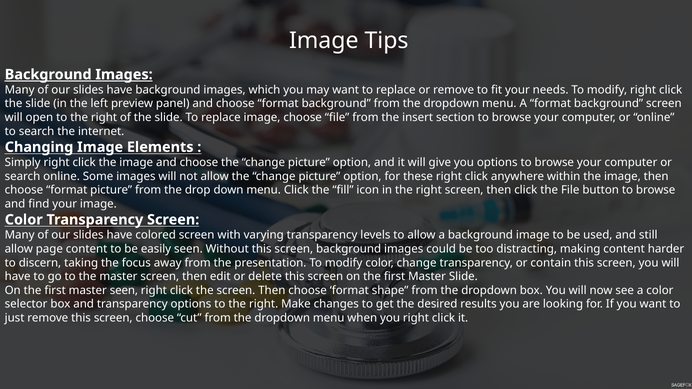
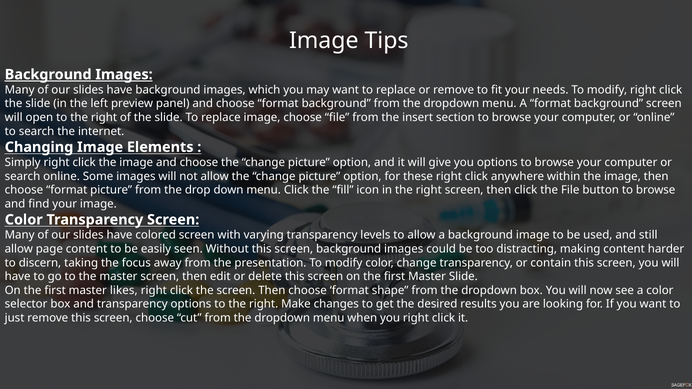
master seen: seen -> likes (124, 291)
